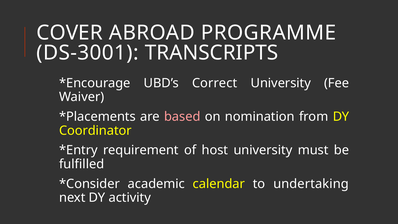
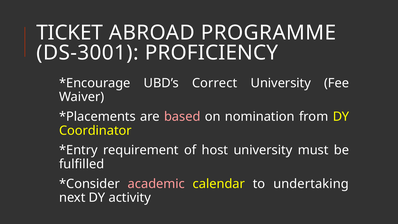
COVER: COVER -> TICKET (70, 33)
TRANSCRIPTS: TRANSCRIPTS -> PROFICIENCY (211, 53)
academic colour: white -> pink (156, 184)
